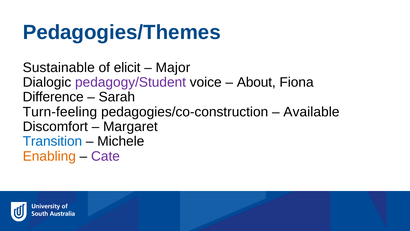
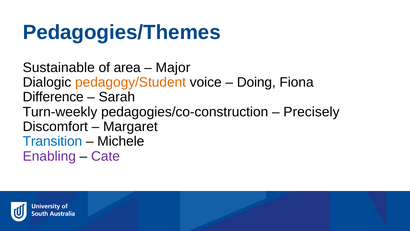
elicit: elicit -> area (127, 67)
pedagogy/Student colour: purple -> orange (131, 82)
About: About -> Doing (256, 82)
Turn-feeling: Turn-feeling -> Turn-weekly (60, 112)
Available: Available -> Precisely (311, 112)
Enabling colour: orange -> purple (49, 156)
